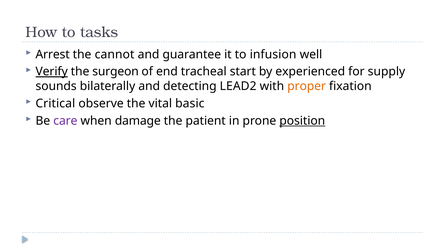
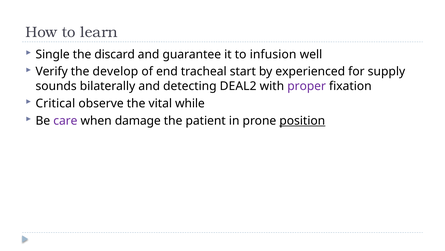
tasks: tasks -> learn (99, 32)
Arrest: Arrest -> Single (53, 54)
cannot: cannot -> discard (115, 54)
Verify underline: present -> none (52, 71)
surgeon: surgeon -> develop (115, 71)
LEAD2: LEAD2 -> DEAL2 (238, 86)
proper colour: orange -> purple (307, 86)
basic: basic -> while (190, 103)
